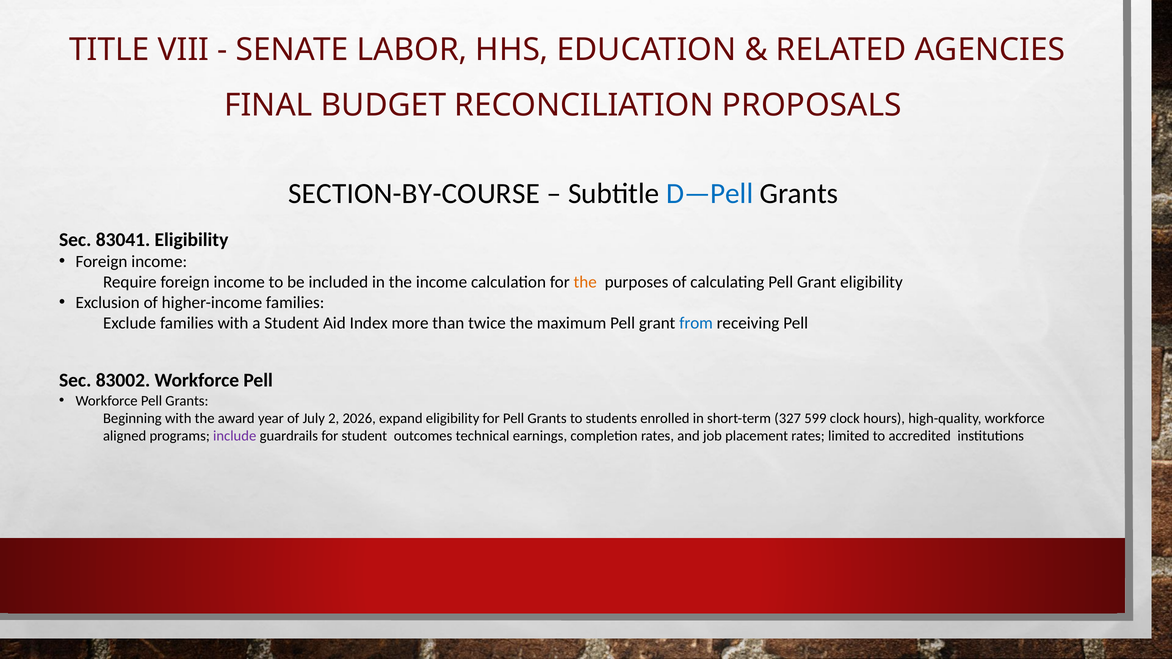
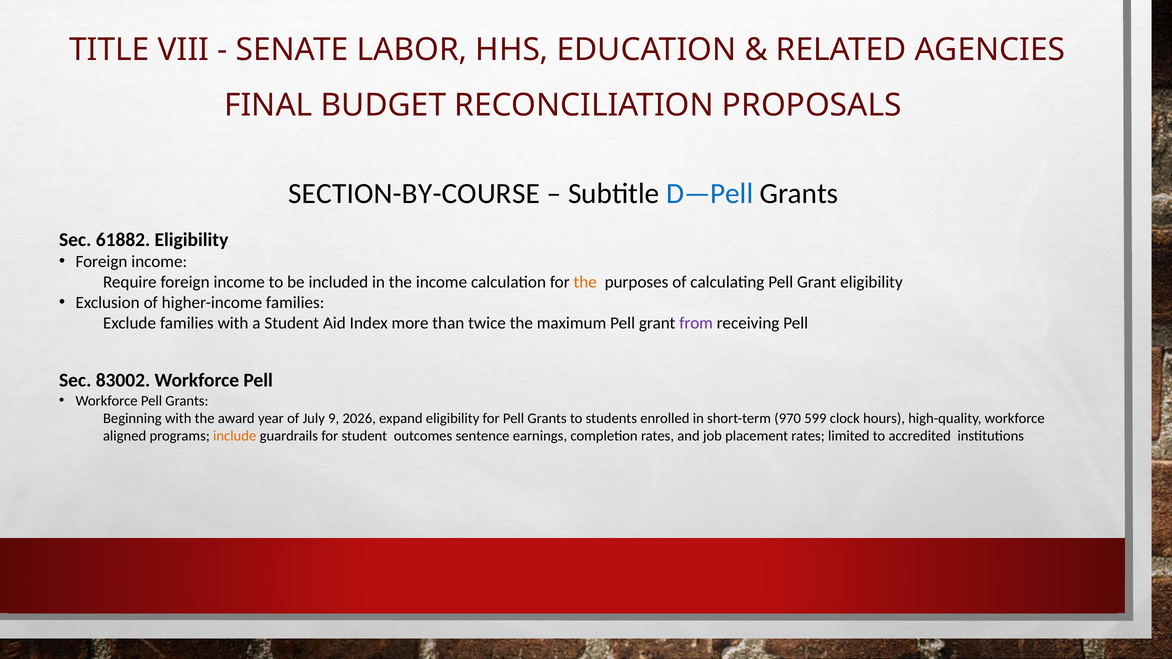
83041: 83041 -> 61882 (123, 240)
from colour: blue -> purple (696, 323)
2: 2 -> 9 (334, 418)
327: 327 -> 970 (788, 418)
include colour: purple -> orange (235, 436)
technical: technical -> sentence (483, 436)
